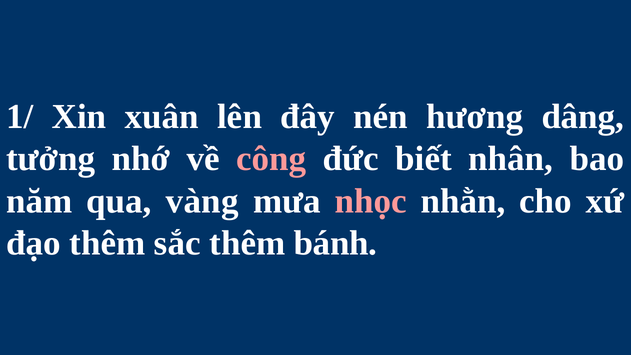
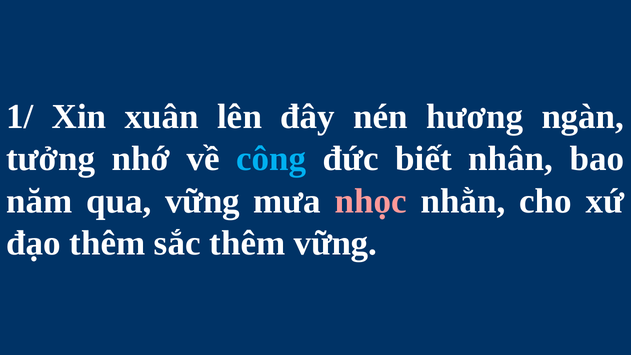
dâng: dâng -> ngàn (583, 117)
công colour: pink -> light blue (271, 159)
qua vàng: vàng -> vững (203, 201)
thêm bánh: bánh -> vững (335, 243)
